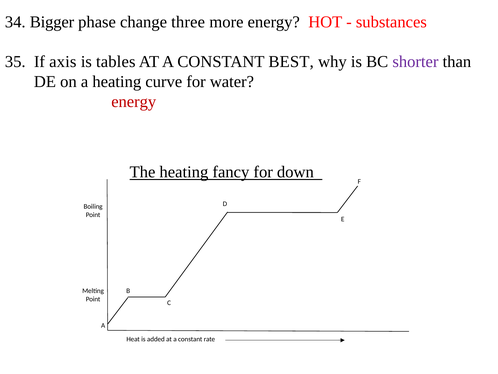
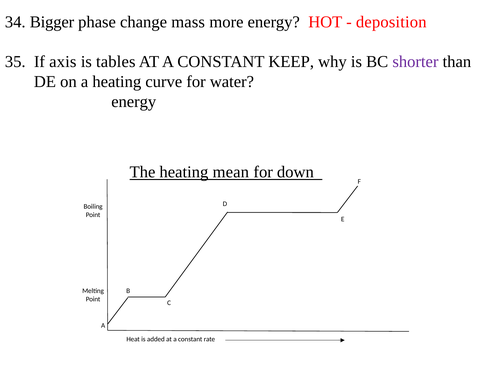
three: three -> mass (188, 22)
substances: substances -> deposition (391, 22)
BEST: BEST -> KEEP (291, 62)
energy colour: red -> black (134, 102)
fancy: fancy -> mean (231, 172)
